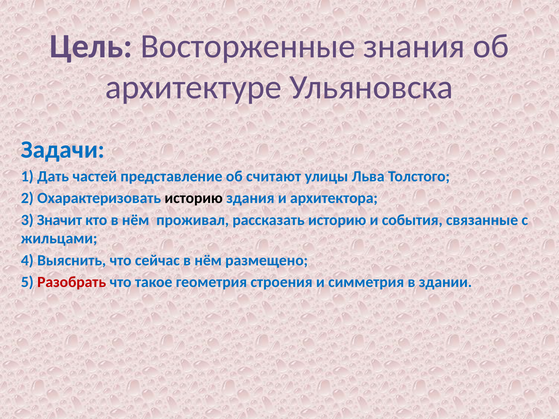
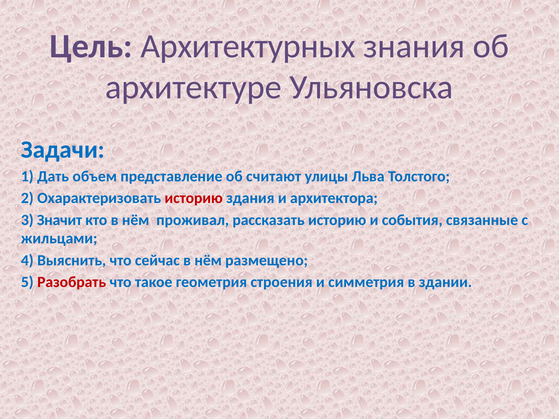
Восторженные: Восторженные -> Архитектурных (248, 46)
частей: частей -> объем (95, 177)
историю colour: black -> red (194, 198)
